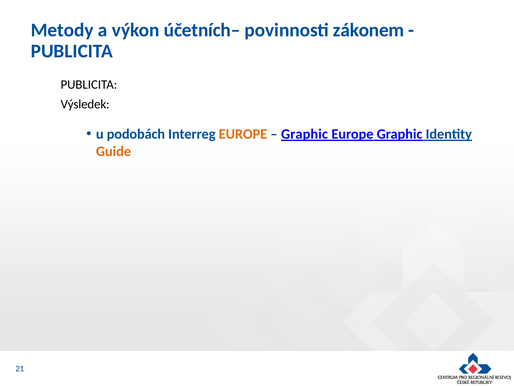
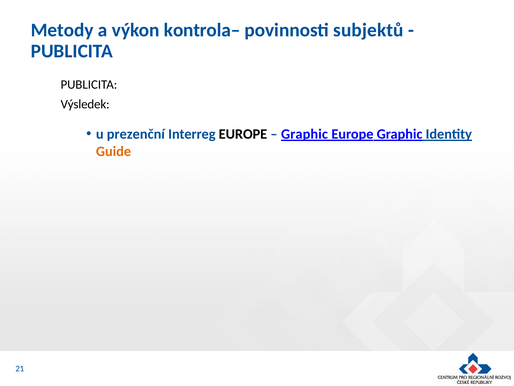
účetních–: účetních– -> kontrola– (202, 30)
zákonem: zákonem -> subjektů (368, 30)
podobách: podobách -> prezenční (136, 134)
EUROPE colour: orange -> black (243, 134)
